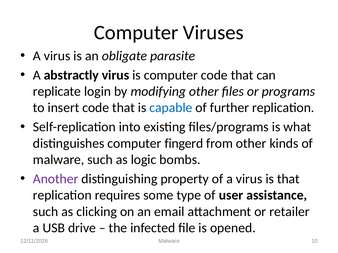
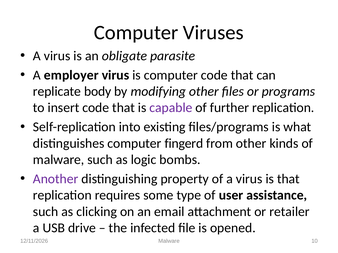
abstractly: abstractly -> employer (71, 75)
login: login -> body (98, 92)
capable colour: blue -> purple (171, 108)
